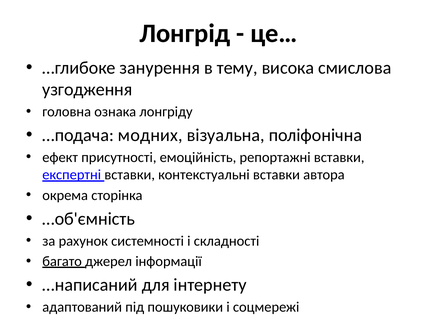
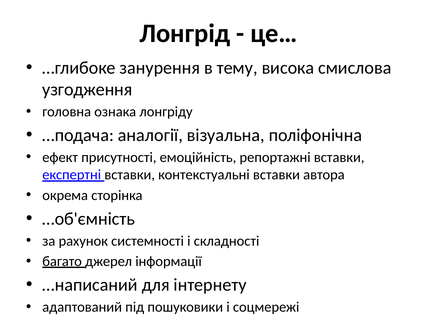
модних: модних -> аналогії (150, 135)
